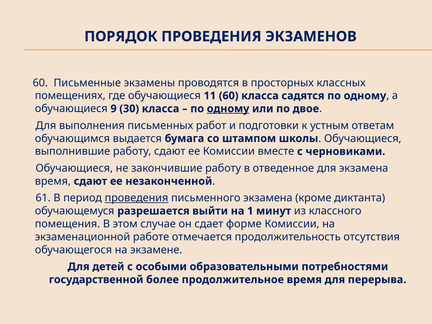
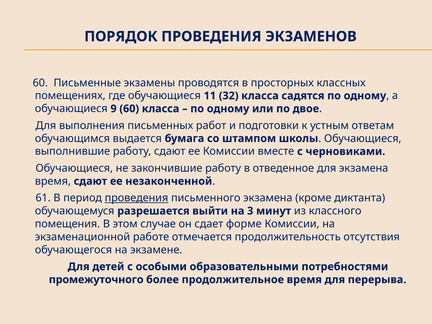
11 60: 60 -> 32 (229, 96)
9 30: 30 -> 60 (129, 109)
одному underline: present -> none (228, 109)
1: 1 -> 3 (250, 211)
государственной: государственной -> промежуточного (96, 280)
